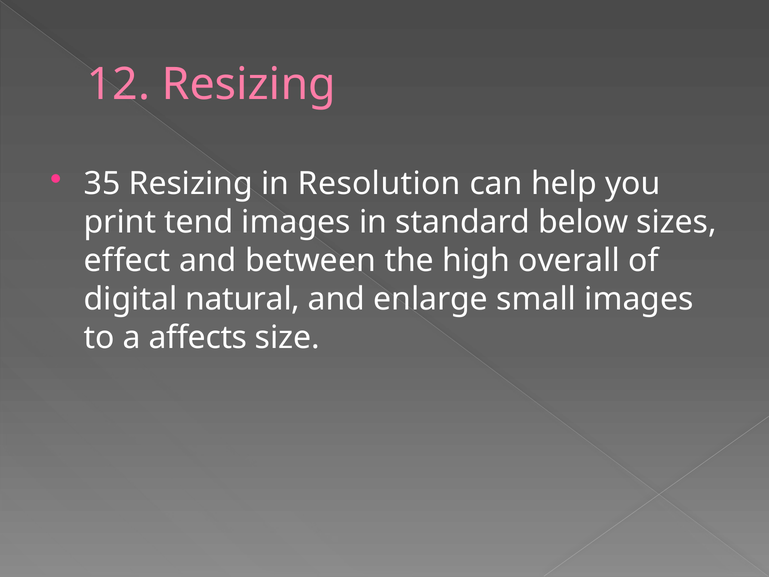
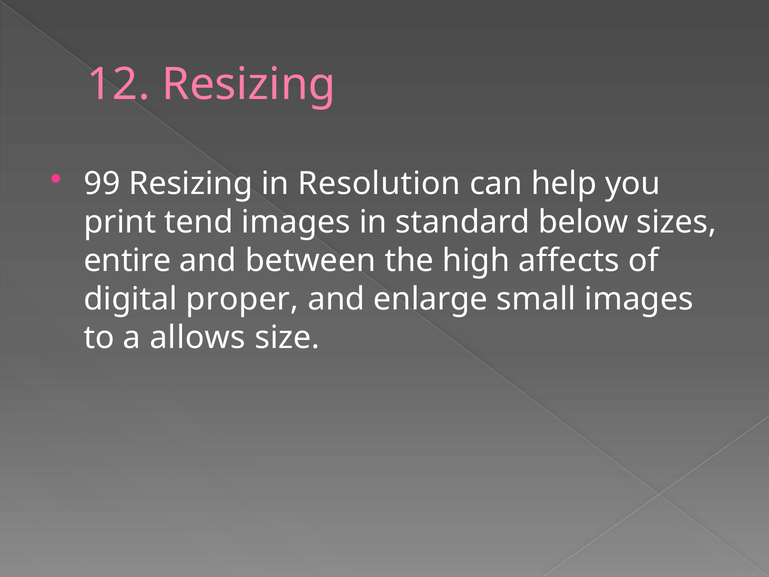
35: 35 -> 99 (102, 184)
effect: effect -> entire (127, 260)
overall: overall -> affects (569, 260)
natural: natural -> proper (242, 299)
affects: affects -> allows (198, 337)
